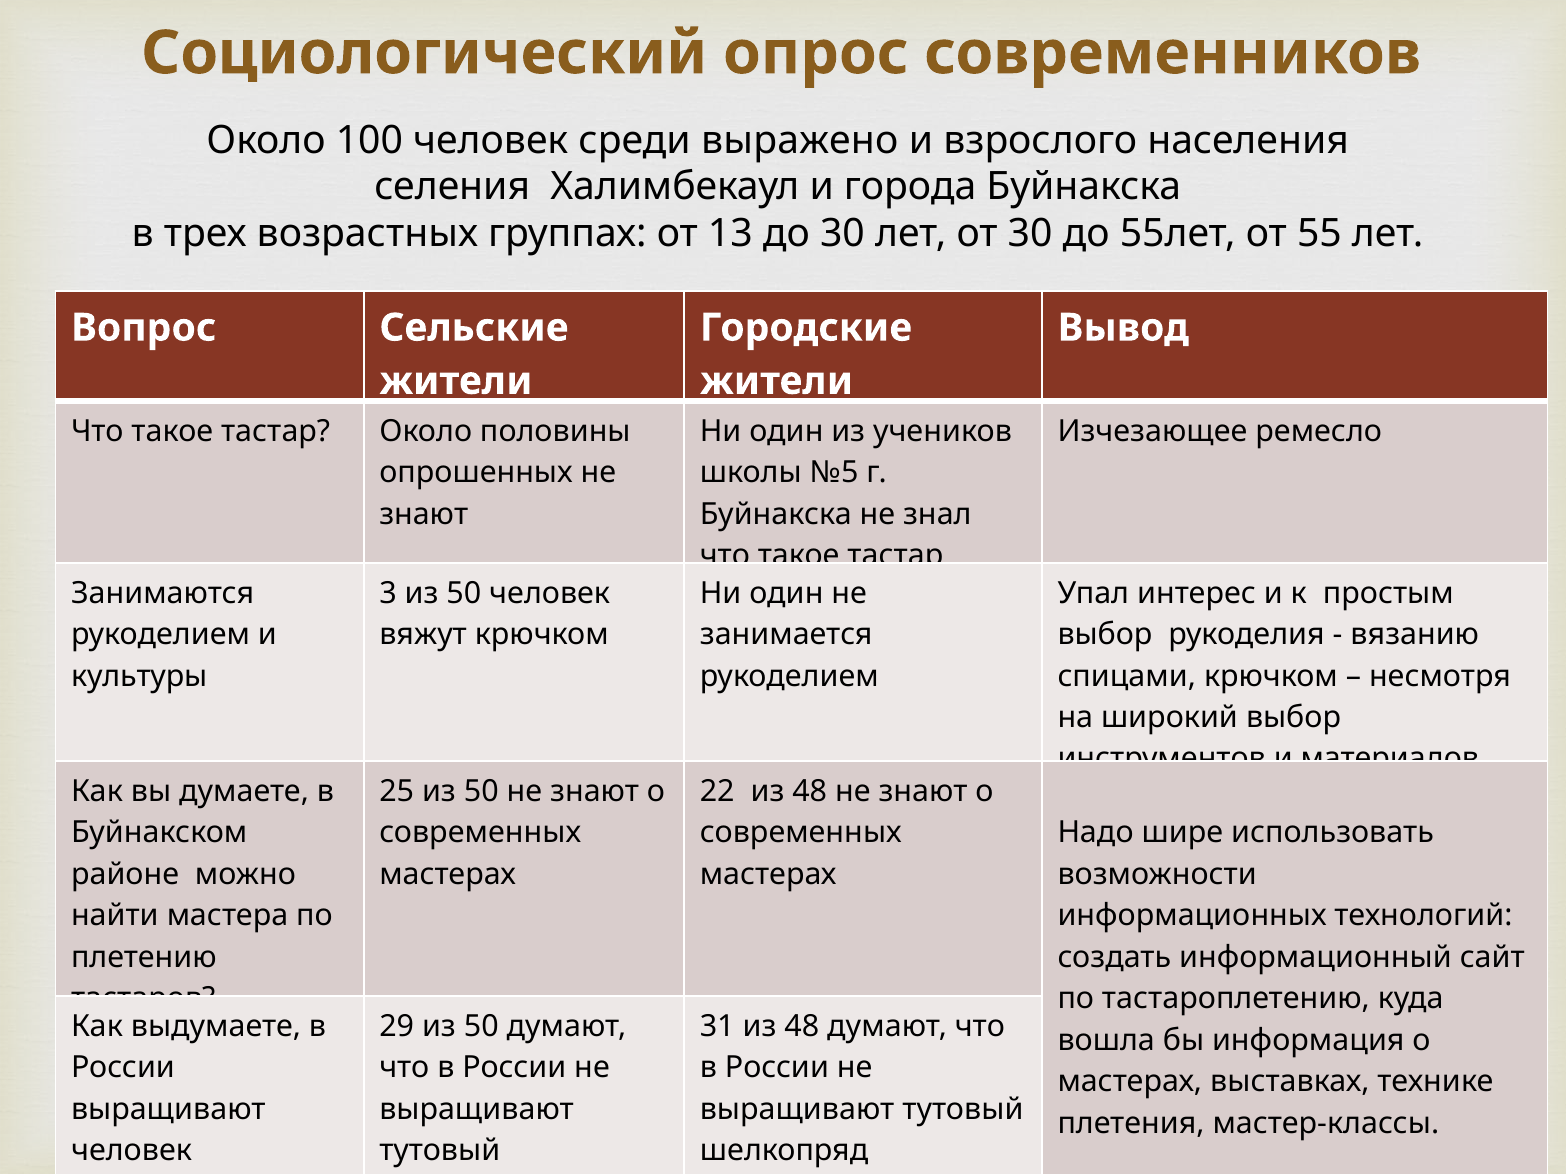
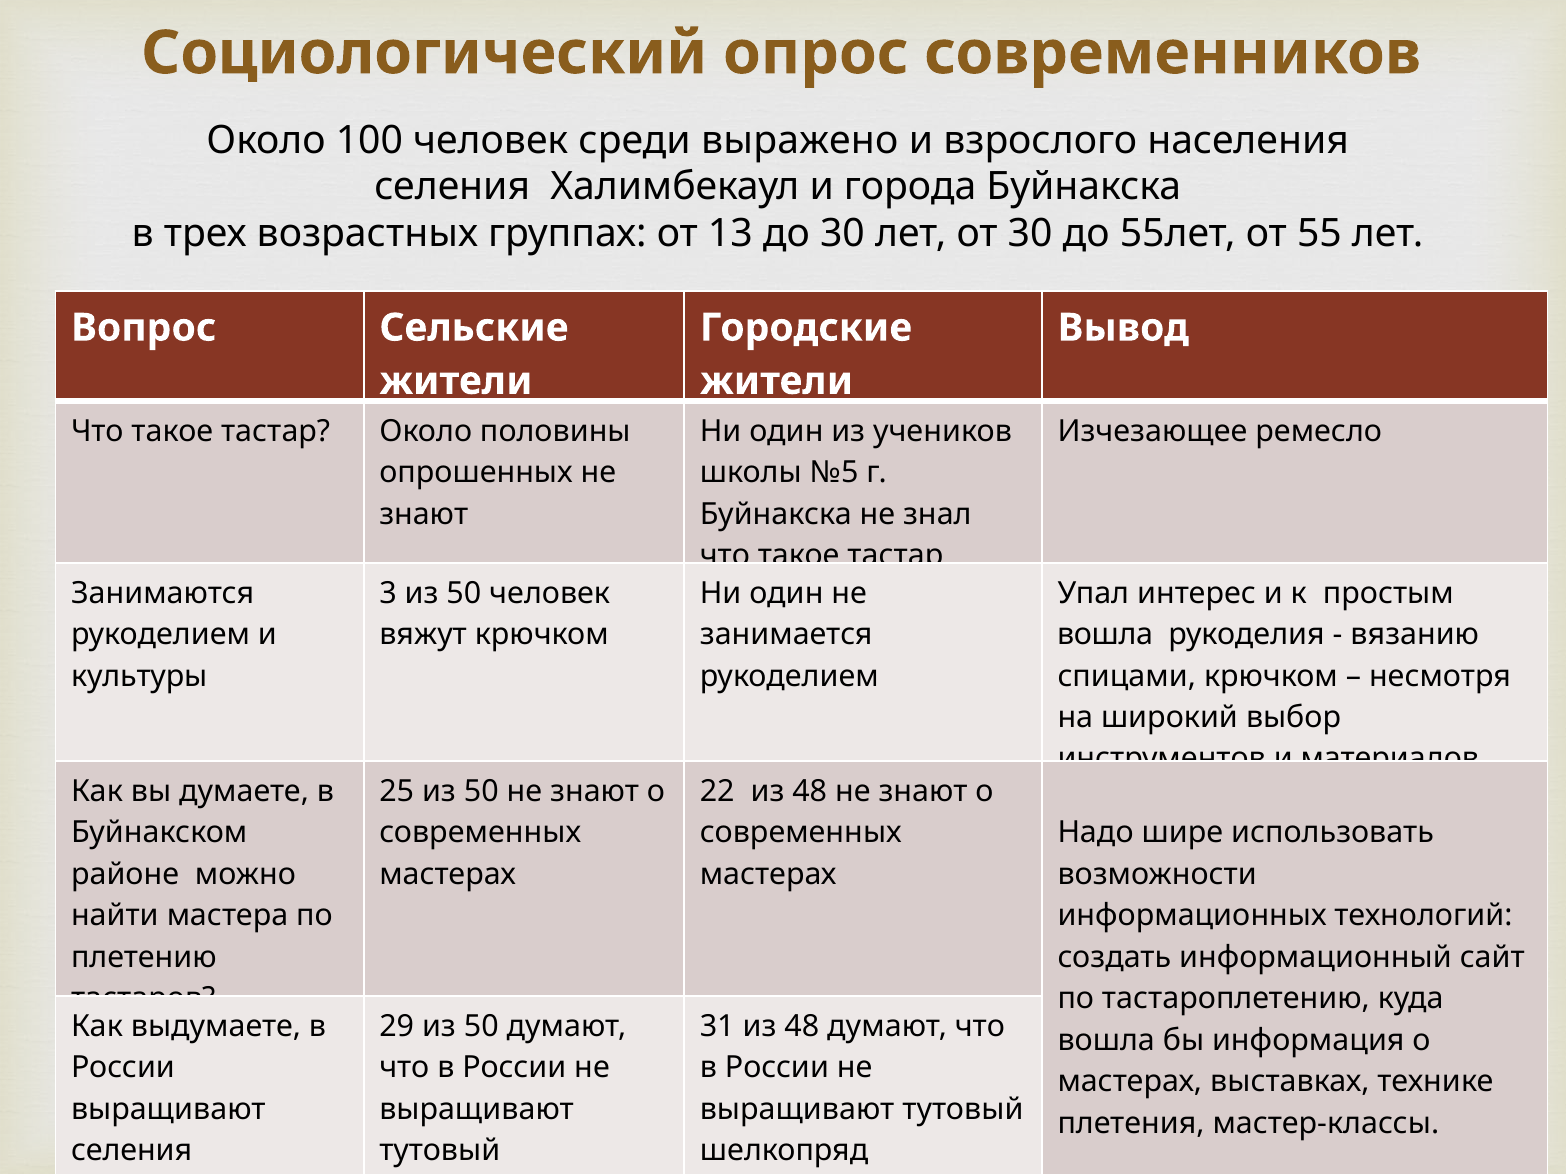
выбор: выбор -> вошла (1105, 635)
человек: человек -> селения (132, 1151)
